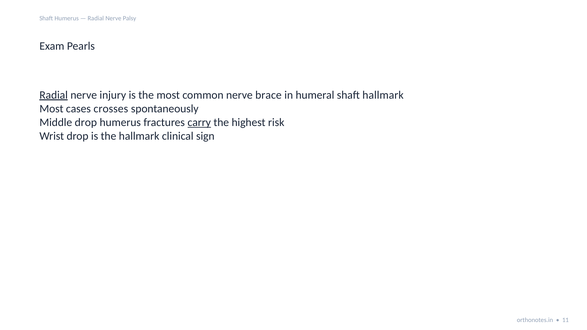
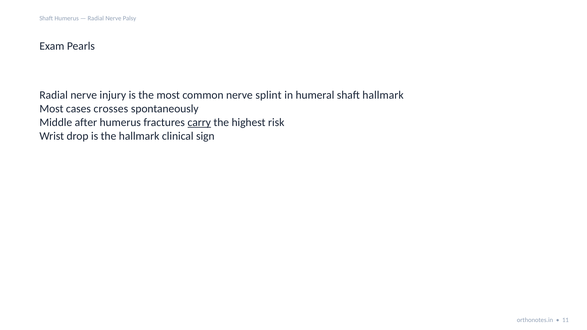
Radial underline: present -> none (54, 95)
brace: brace -> splint (268, 95)
Middle drop: drop -> after (86, 122)
